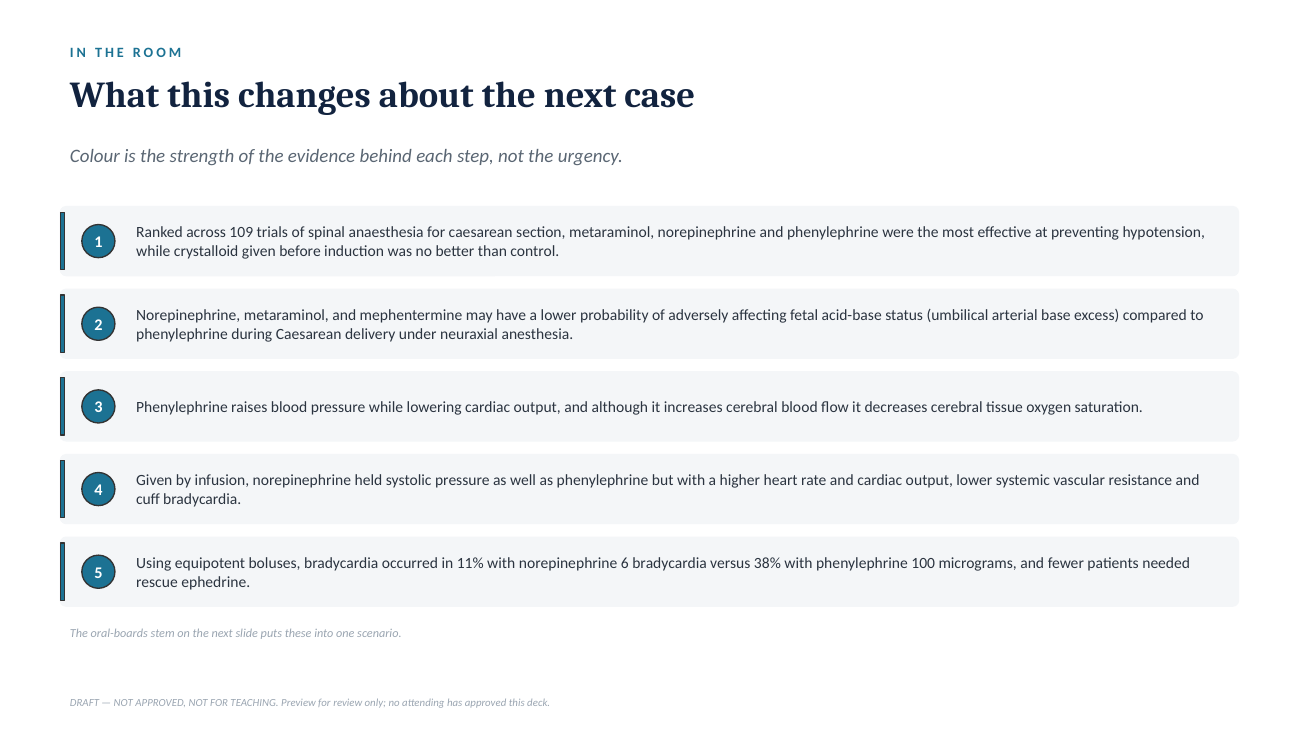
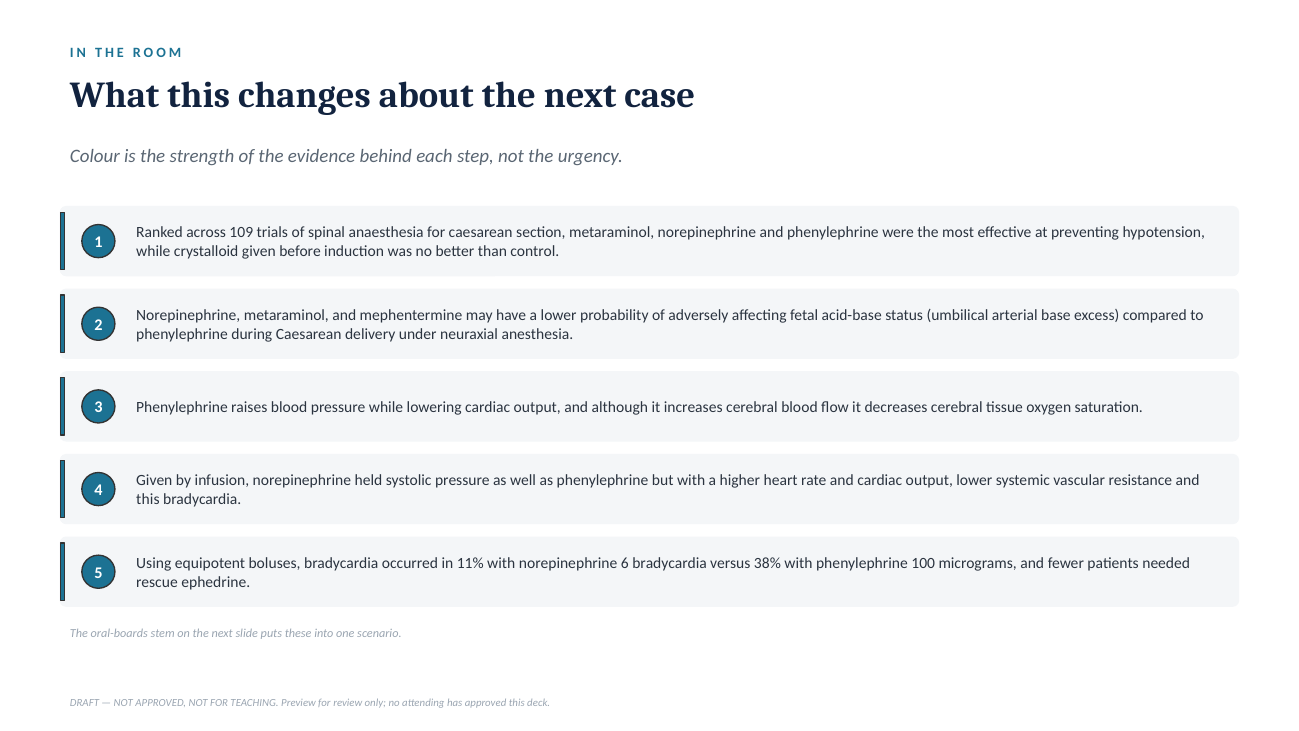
cuff: cuff -> this (148, 499)
